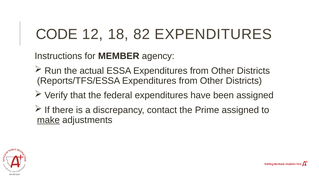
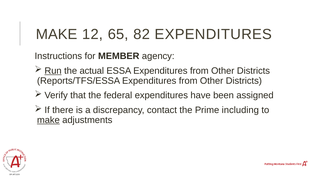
CODE: CODE -> MAKE (57, 34)
18: 18 -> 65 (118, 34)
Run underline: none -> present (53, 71)
Prime assigned: assigned -> including (240, 110)
